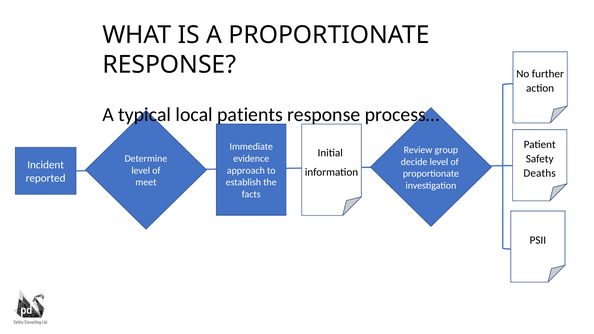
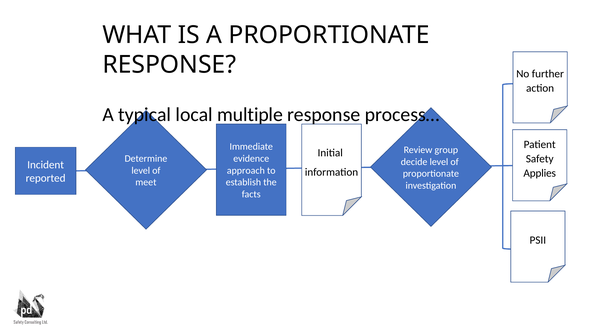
patients: patients -> multiple (250, 115)
Deaths: Deaths -> Applies (540, 173)
